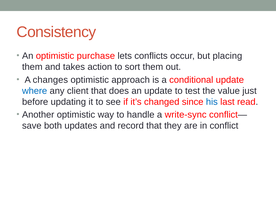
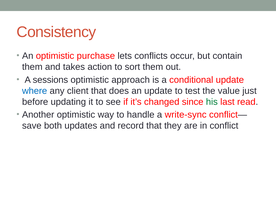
placing: placing -> contain (227, 56)
changes: changes -> sessions (50, 80)
his colour: blue -> green (212, 102)
